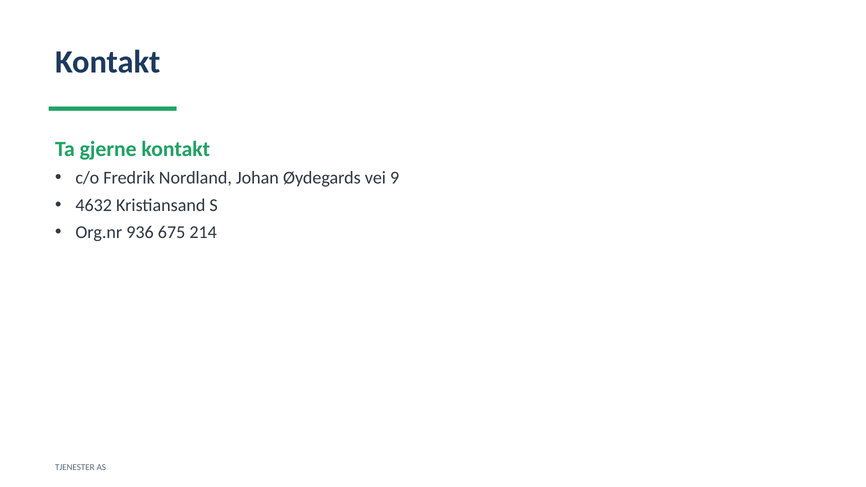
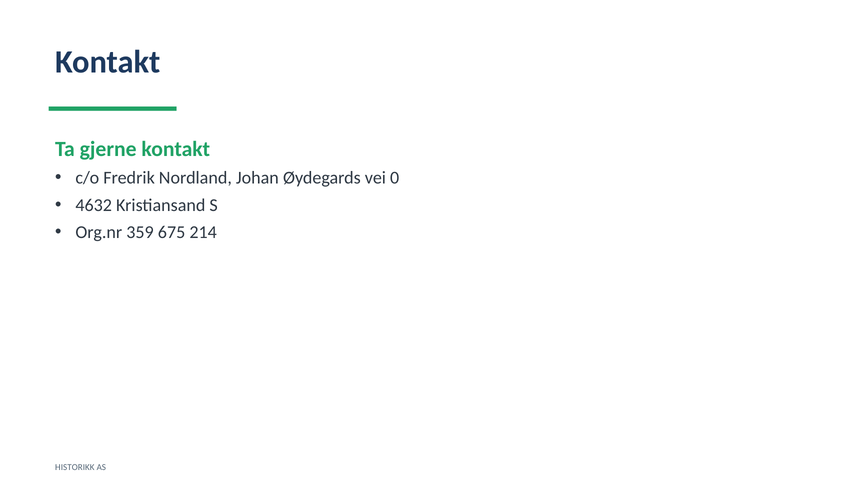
9: 9 -> 0 (395, 178)
936: 936 -> 359 (140, 232)
TJENESTER: TJENESTER -> HISTORIKK (75, 467)
